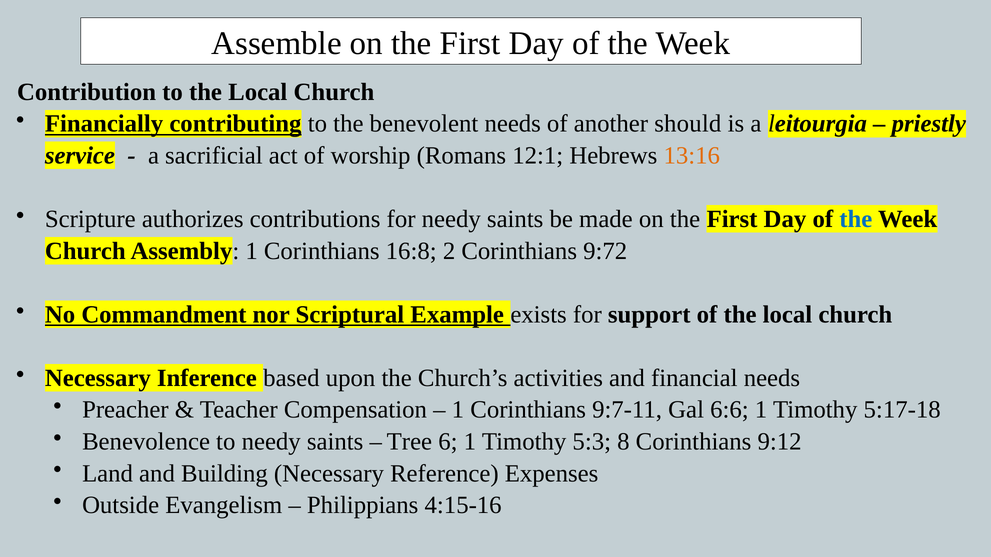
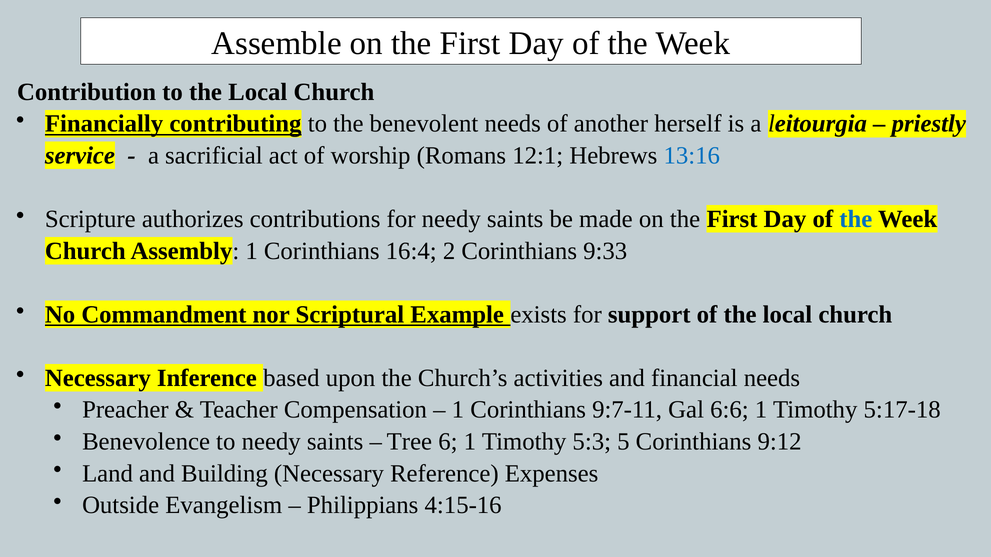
should: should -> herself (688, 124)
13:16 colour: orange -> blue (692, 156)
16:8: 16:8 -> 16:4 (411, 251)
9:72: 9:72 -> 9:33 (605, 251)
8: 8 -> 5 (623, 442)
